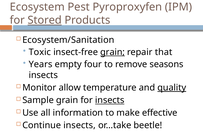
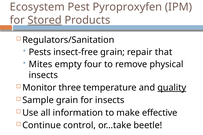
Ecosystem/Sanitation: Ecosystem/Sanitation -> Regulators/Sanitation (68, 40)
Toxic: Toxic -> Pests (40, 52)
grain underline: present -> none (113, 52)
Years: Years -> Mites (41, 64)
seasons: seasons -> physical (166, 64)
allow: allow -> three (70, 88)
insects underline: present -> none (110, 100)
Continue insects: insects -> control (80, 126)
